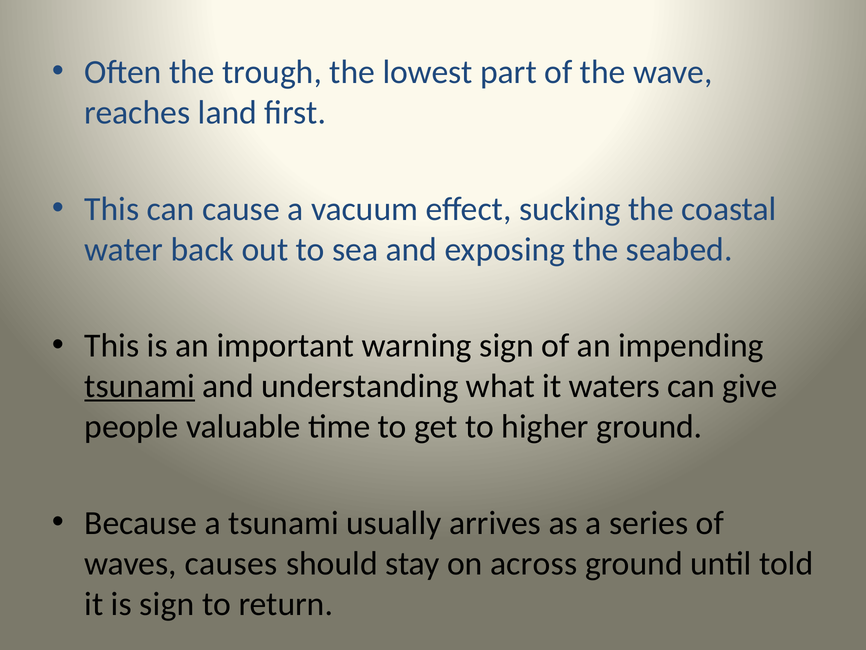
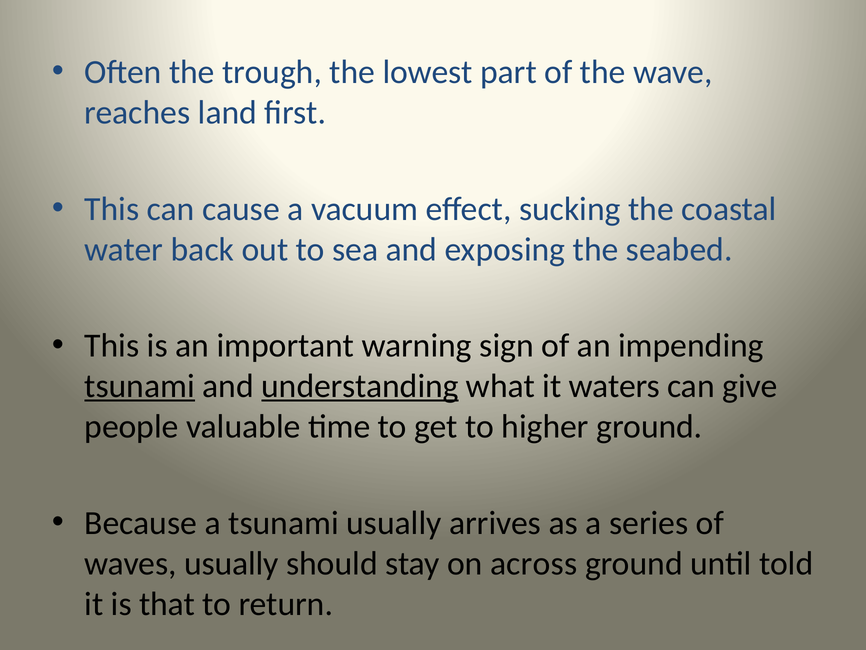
understanding underline: none -> present (360, 386)
waves causes: causes -> usually (232, 563)
is sign: sign -> that (167, 604)
